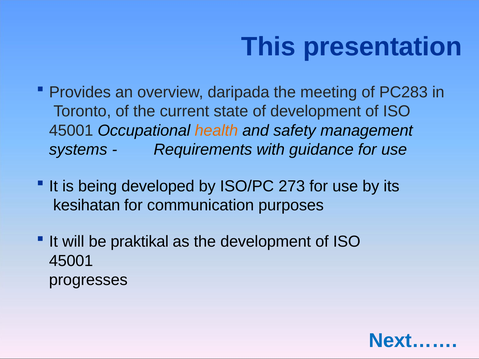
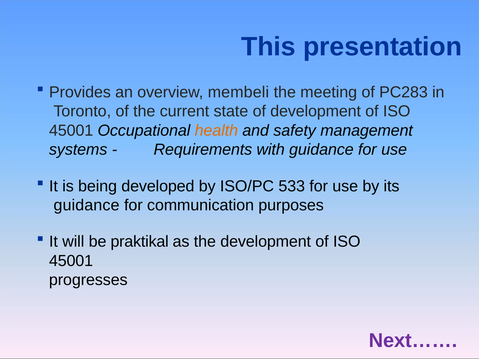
daripada: daripada -> membeli (238, 92)
273: 273 -> 533 (292, 186)
kesihatan: kesihatan -> guidance (87, 205)
Next…… colour: blue -> purple (413, 341)
